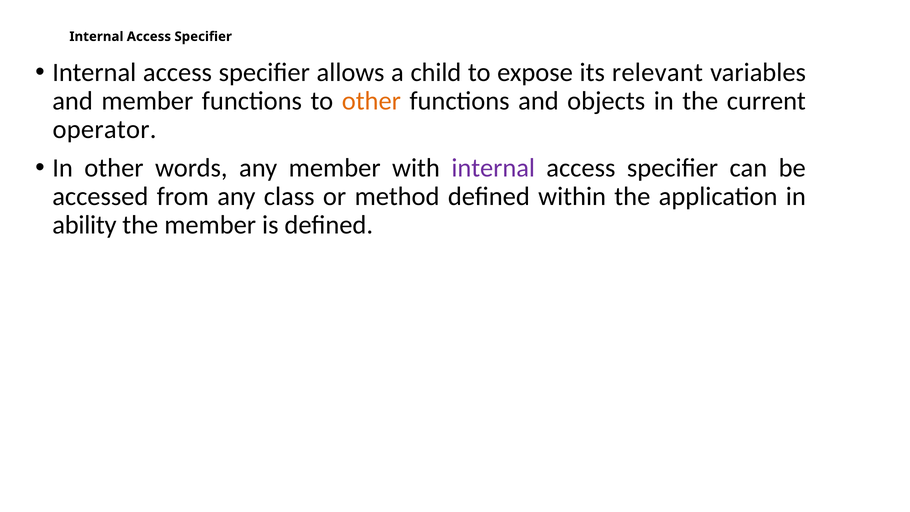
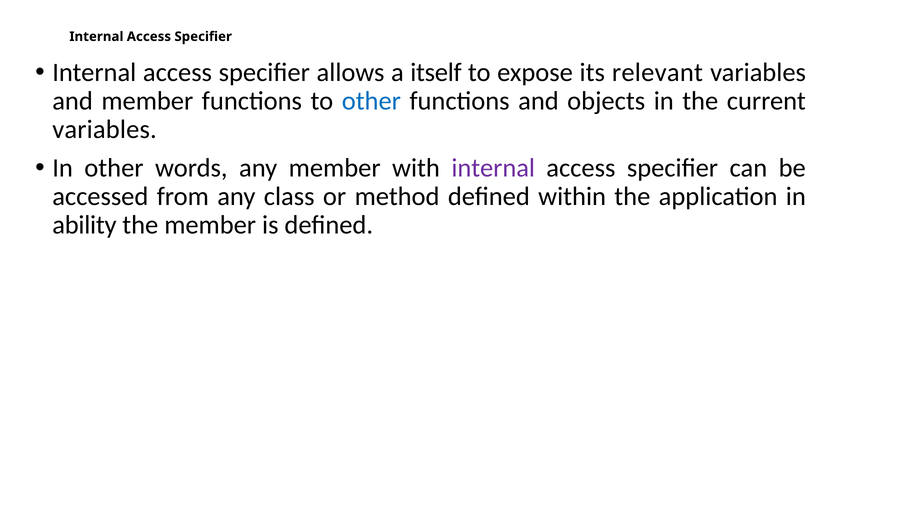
child: child -> itself (436, 72)
other colour: orange -> blue (371, 101)
operator: operator -> variables (105, 130)
